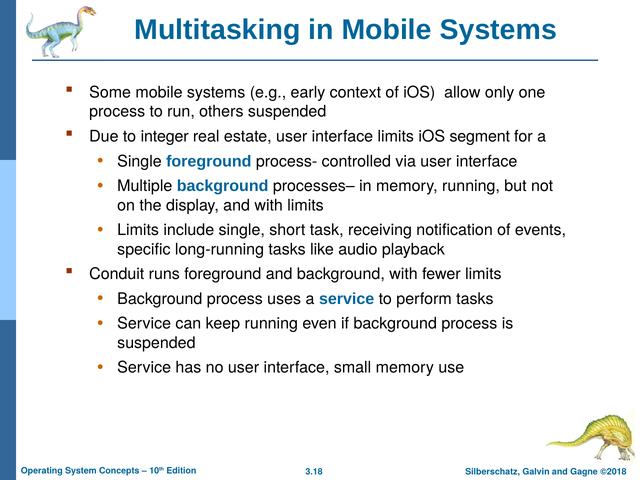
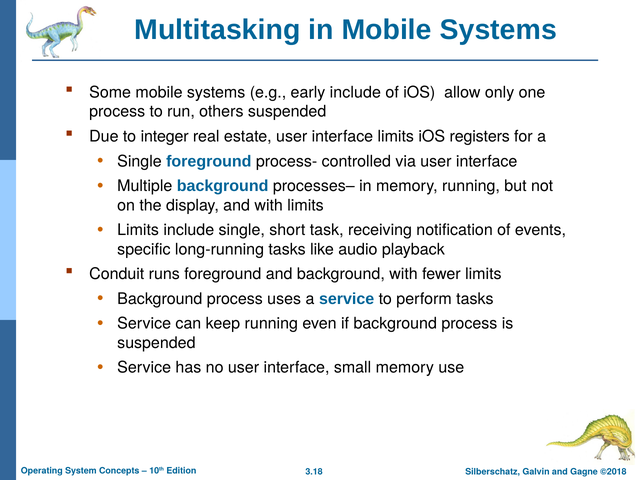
early context: context -> include (355, 93)
segment: segment -> registers (480, 137)
